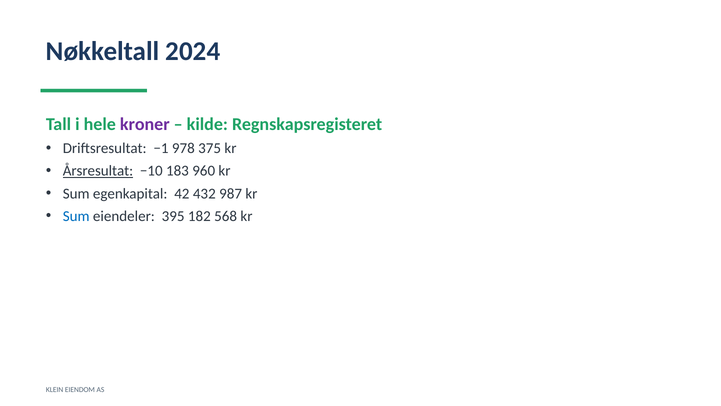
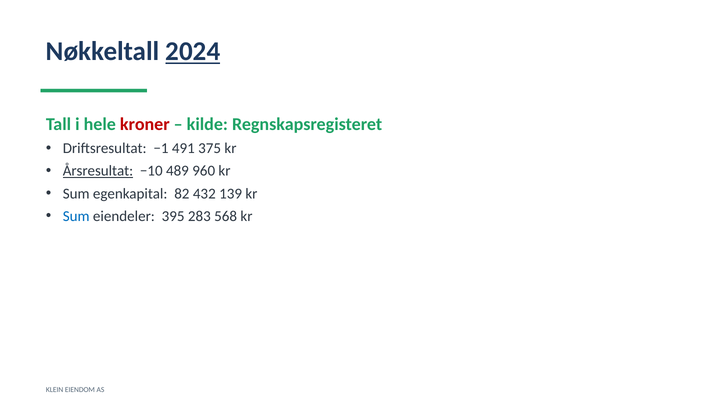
2024 underline: none -> present (193, 51)
kroner colour: purple -> red (145, 124)
978: 978 -> 491 (183, 148)
183: 183 -> 489 (177, 171)
42: 42 -> 82 (182, 193)
987: 987 -> 139 (231, 193)
182: 182 -> 283 (199, 216)
